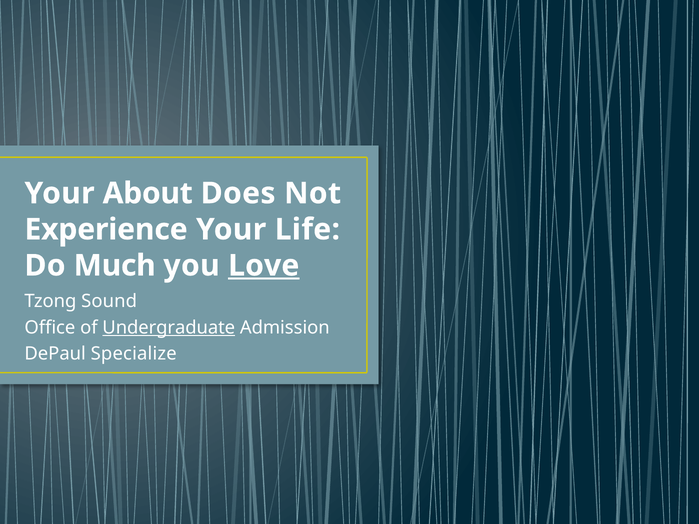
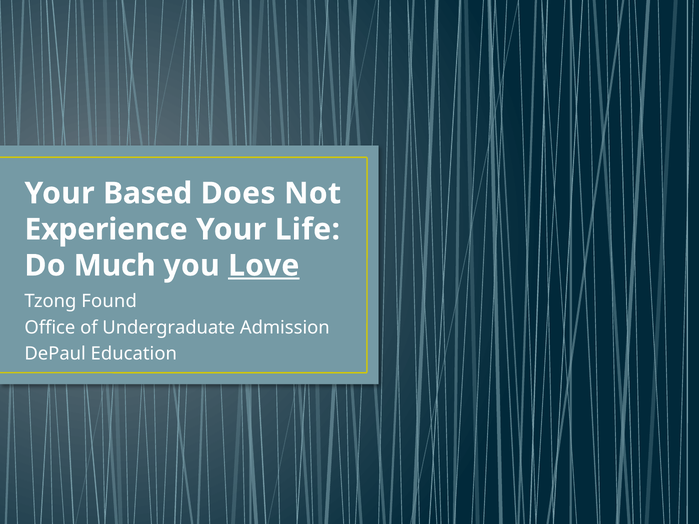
About: About -> Based (148, 193)
Sound: Sound -> Found (109, 301)
Undergraduate underline: present -> none (169, 328)
Specialize: Specialize -> Education (134, 354)
